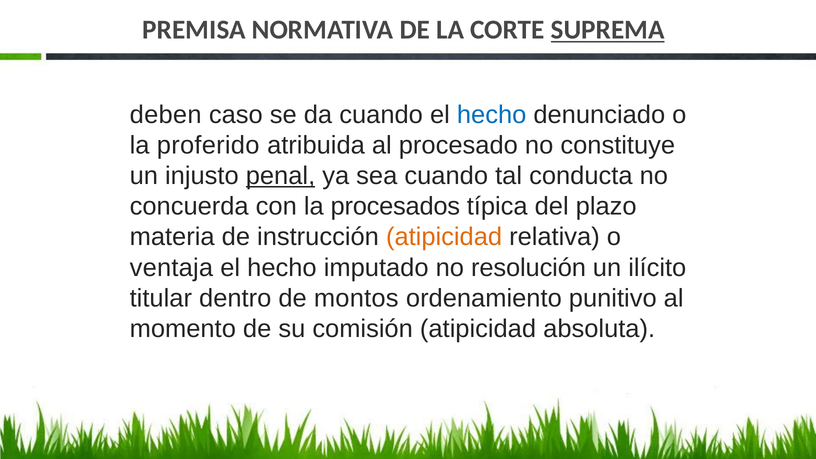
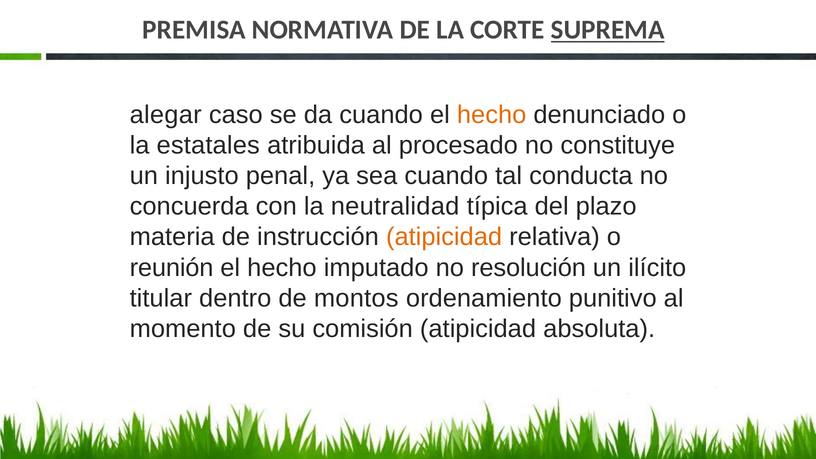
deben: deben -> alegar (166, 115)
hecho colour: blue -> orange (492, 115)
proferido: proferido -> estatales (208, 145)
penal underline: present -> none (280, 176)
procesados: procesados -> neutralidad (395, 206)
ventaja: ventaja -> reunión (172, 268)
